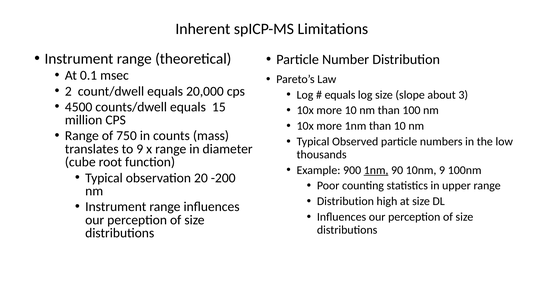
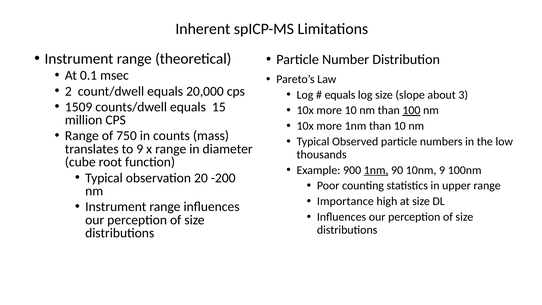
4500: 4500 -> 1509 (79, 107)
100 underline: none -> present (411, 110)
Distribution: Distribution -> Importance (345, 201)
